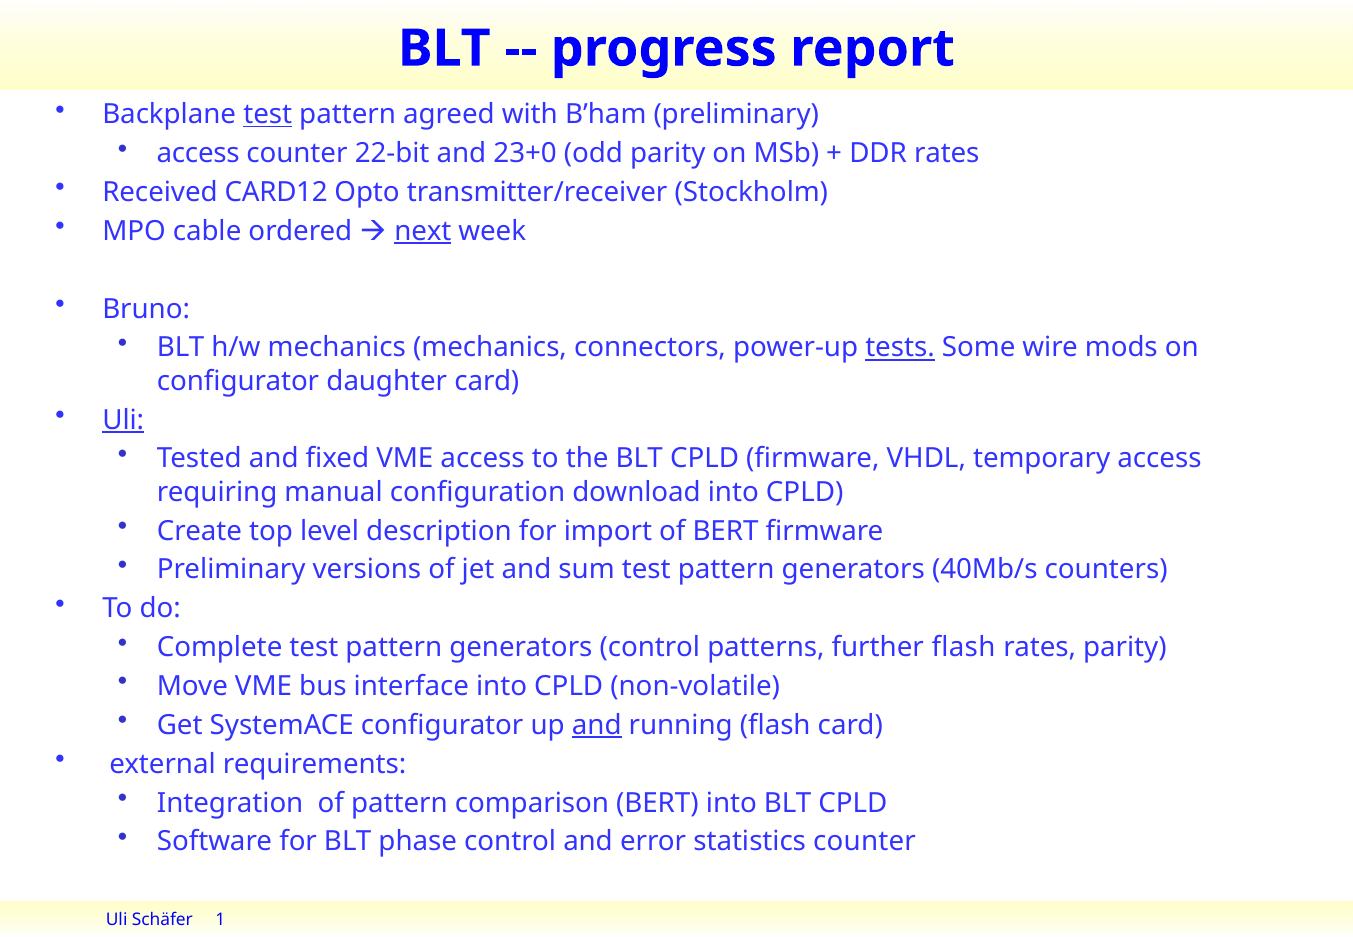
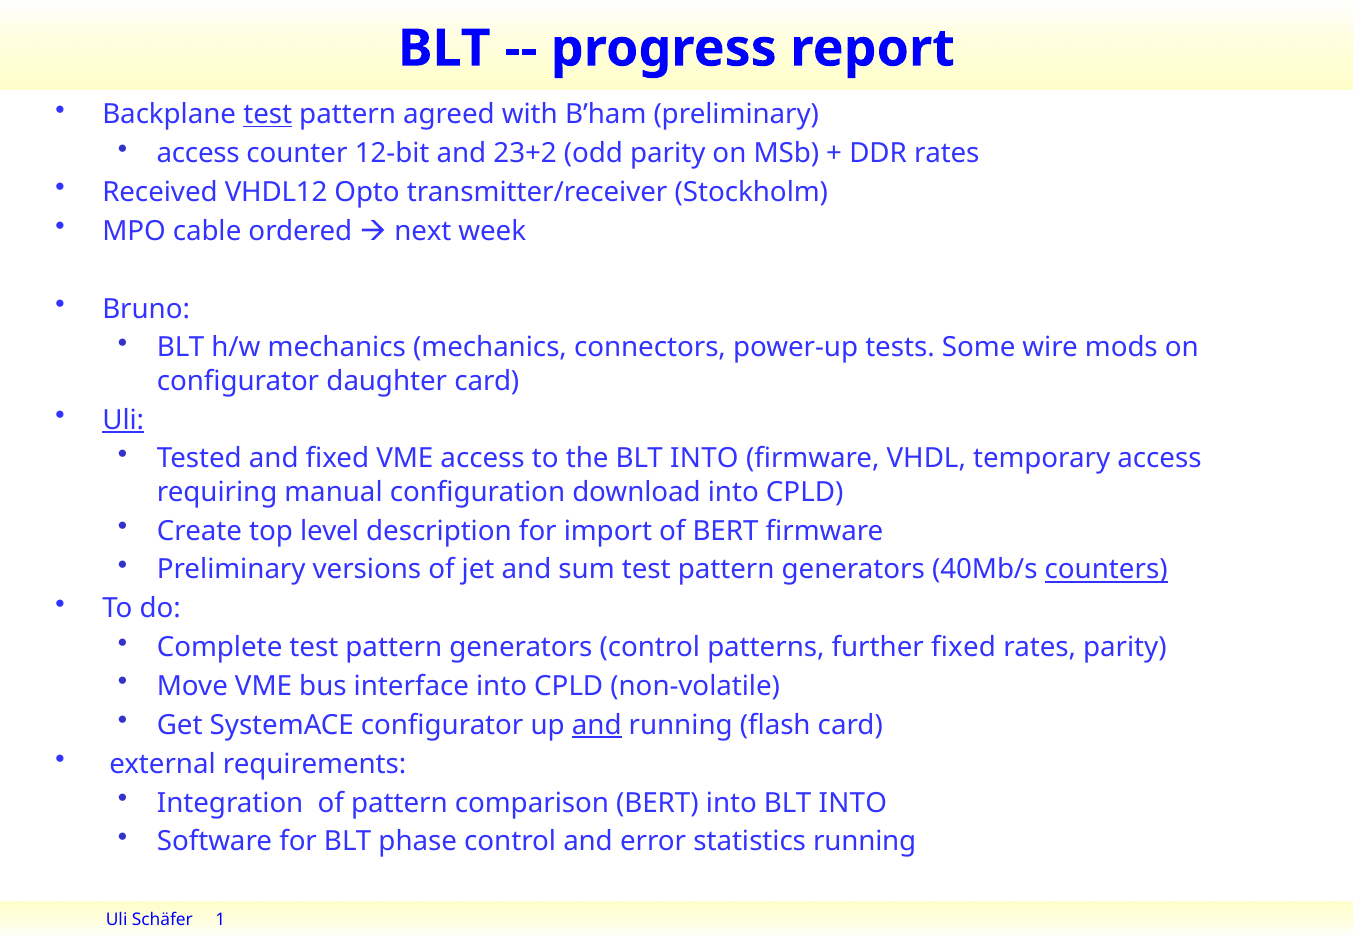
22-bit: 22-bit -> 12-bit (392, 154)
23+0: 23+0 -> 23+2 (525, 154)
CARD12: CARD12 -> VHDL12 (276, 192)
next underline: present -> none (423, 231)
tests underline: present -> none (900, 348)
the BLT CPLD: CPLD -> INTO (704, 459)
counters underline: none -> present (1106, 570)
further flash: flash -> fixed (964, 648)
into BLT CPLD: CPLD -> INTO (853, 803)
statistics counter: counter -> running (865, 842)
